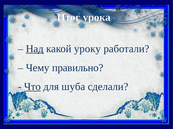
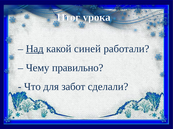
уроку: уроку -> синей (87, 49)
Что underline: present -> none (32, 87)
шуба: шуба -> забот (73, 87)
